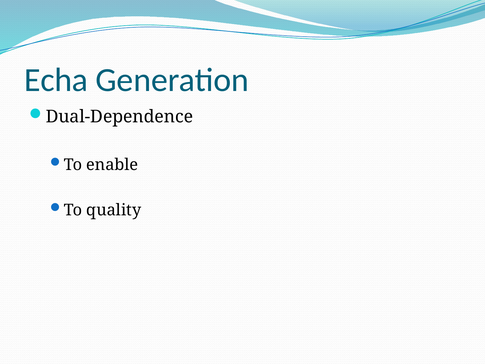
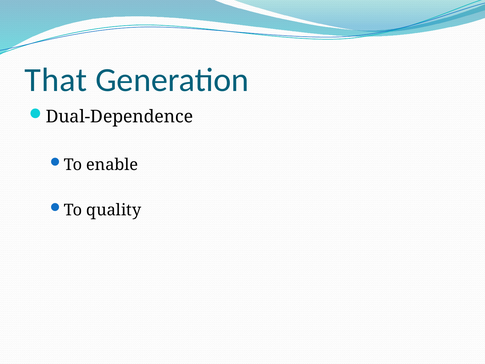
Echa: Echa -> That (56, 80)
